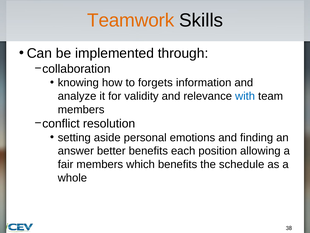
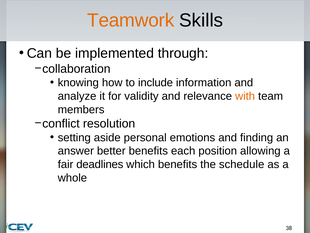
forgets: forgets -> include (156, 83)
with colour: blue -> orange (245, 96)
fair members: members -> deadlines (100, 164)
